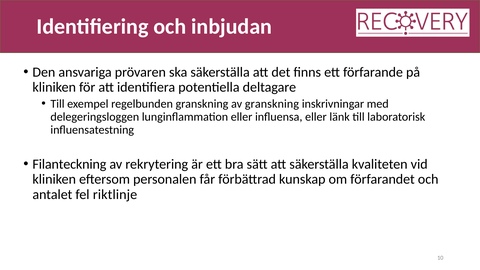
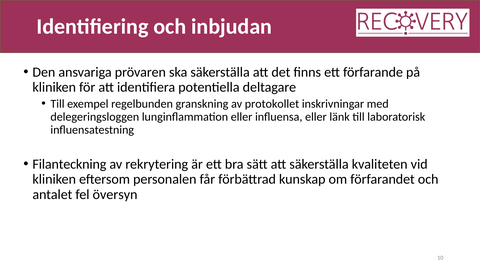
av granskning: granskning -> protokollet (272, 104)
riktlinje: riktlinje -> översyn (115, 194)
